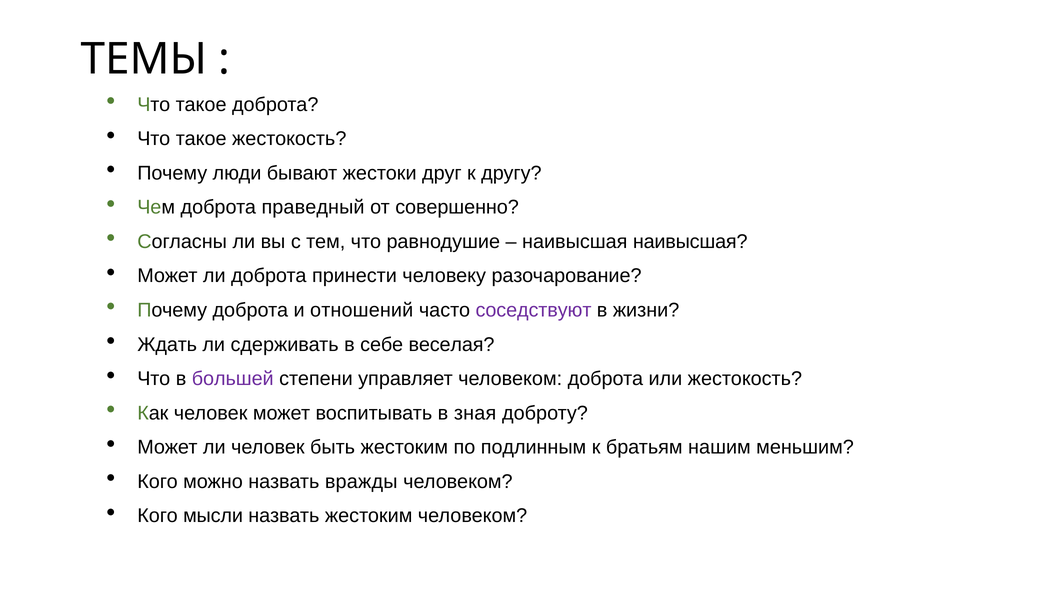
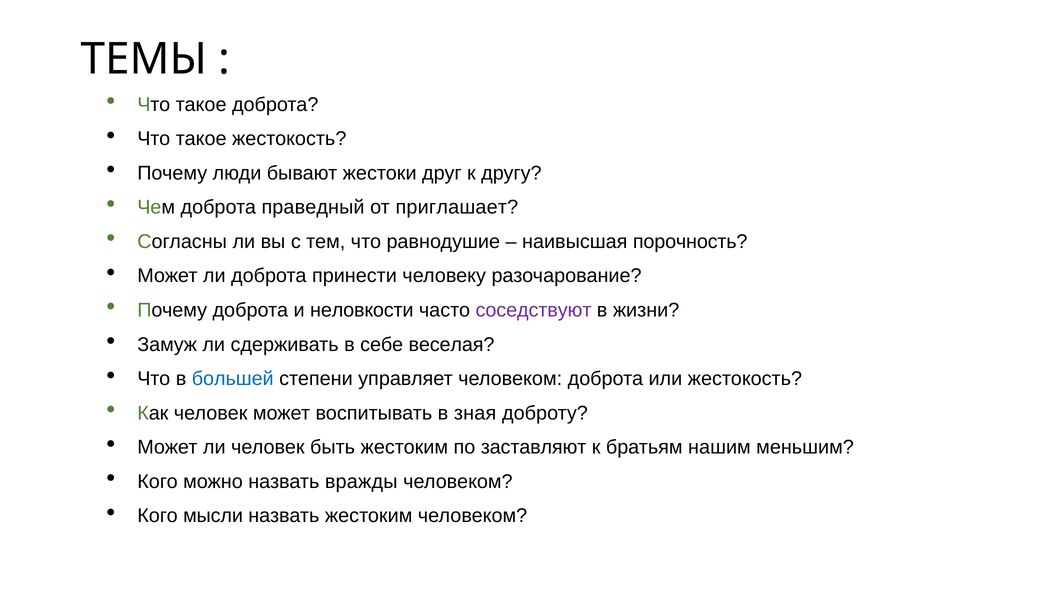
совершенно: совершенно -> приглашает (457, 207)
наивысшая наивысшая: наивысшая -> порочность (690, 242)
отношений: отношений -> неловкости (362, 310)
Ждать: Ждать -> Замуж (167, 345)
большей colour: purple -> blue (233, 379)
подлинным: подлинным -> заставляют (534, 447)
